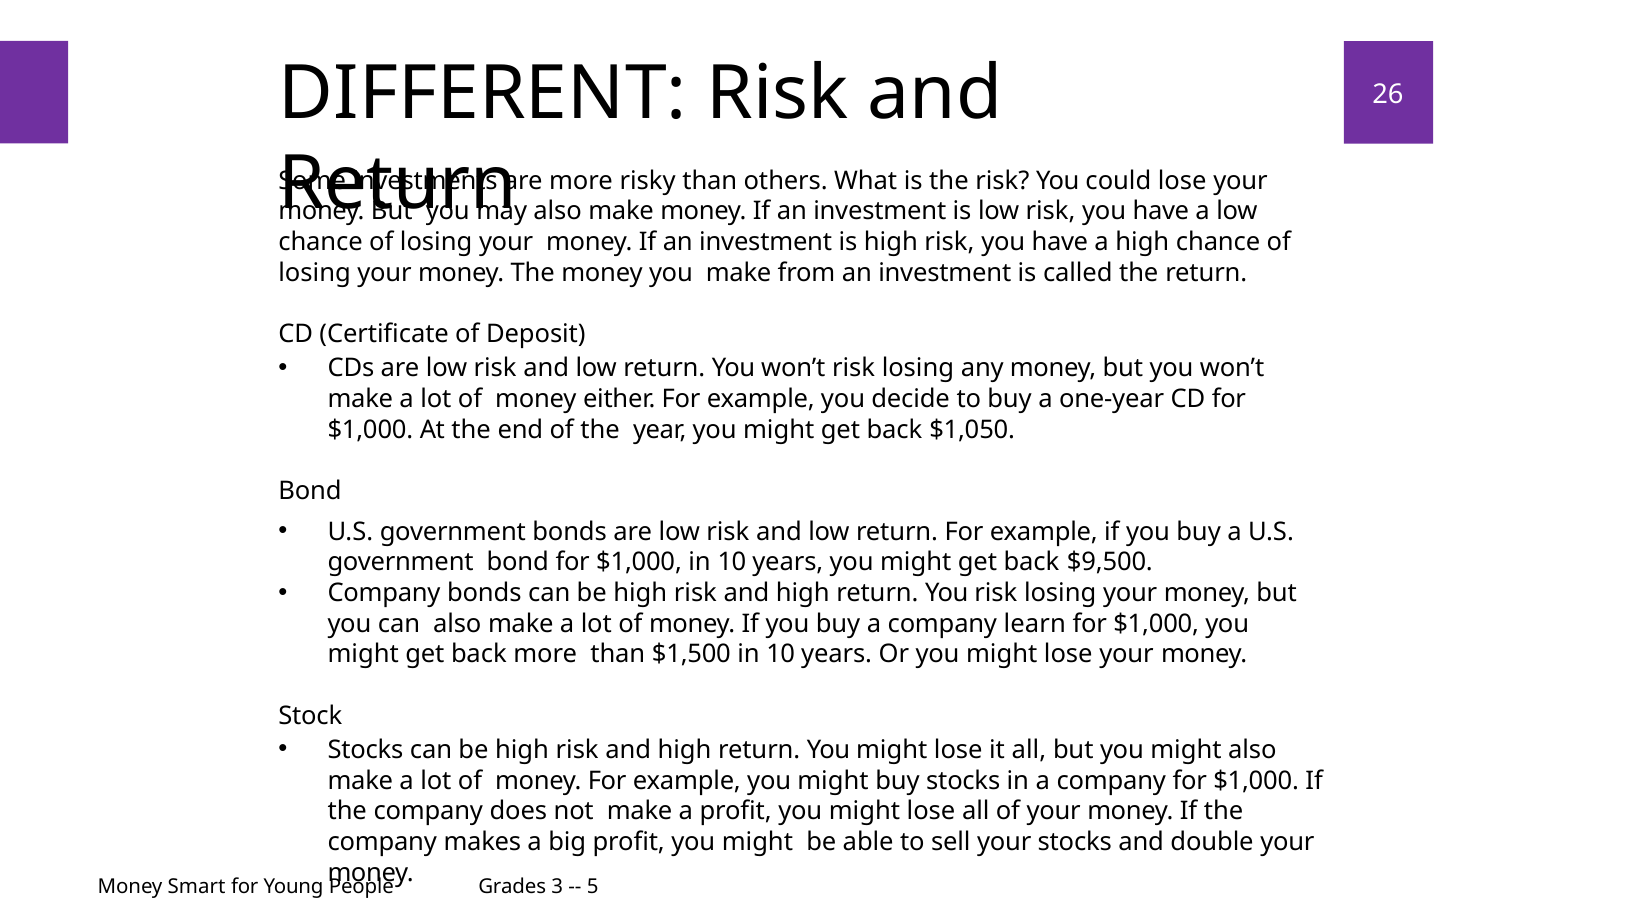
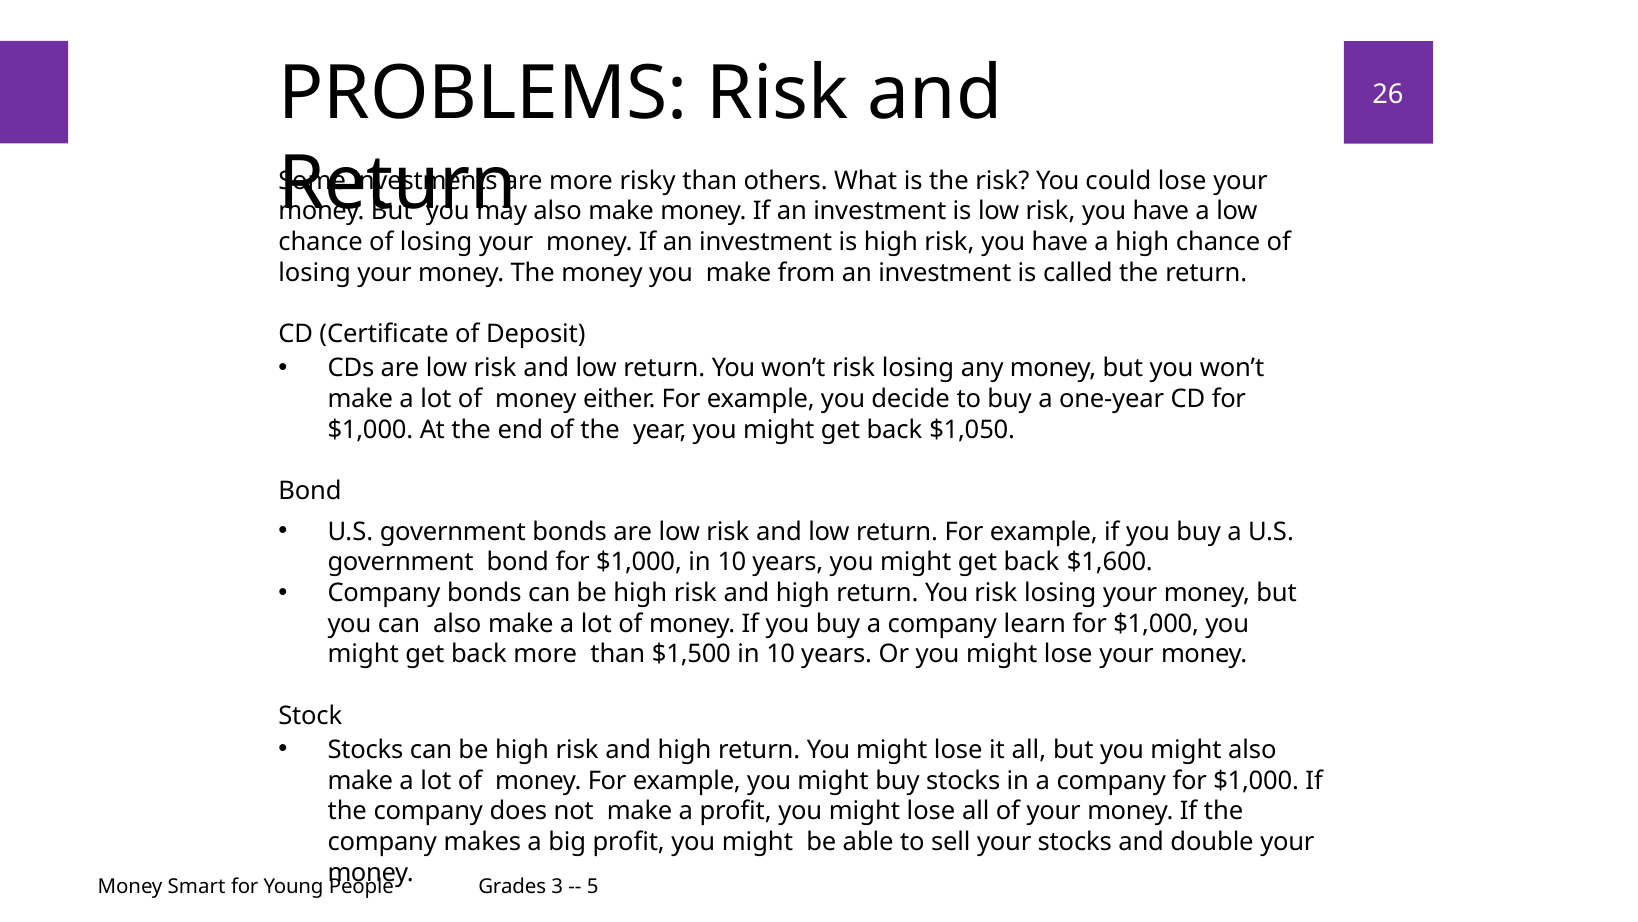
DIFFERENT: DIFFERENT -> PROBLEMS (483, 94)
$9,500: $9,500 -> $1,600 (1110, 562)
